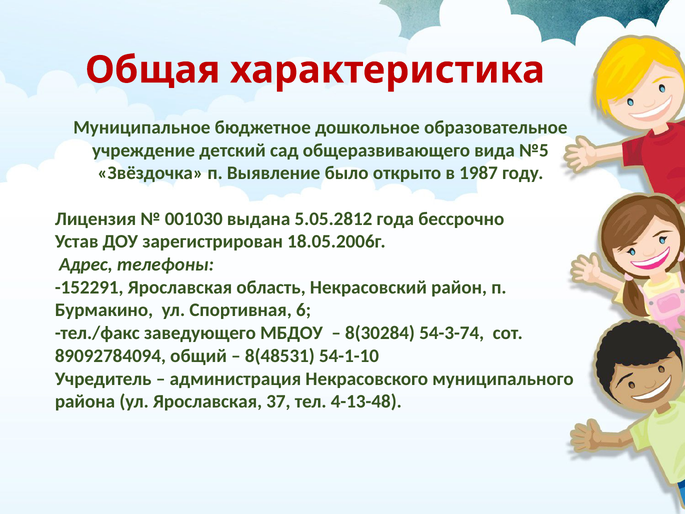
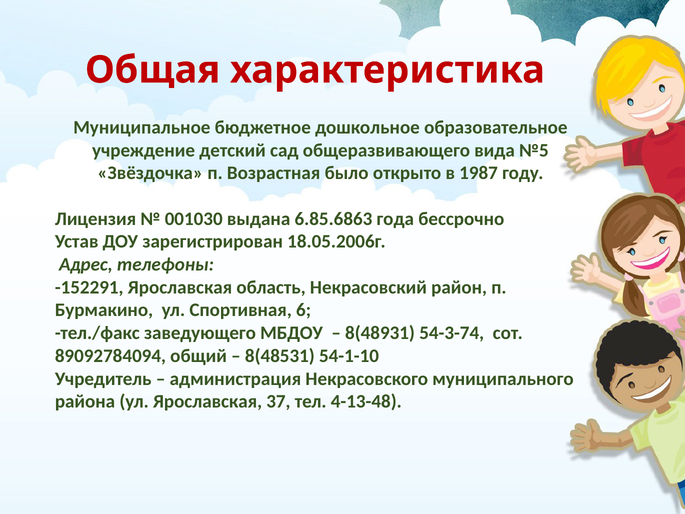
Выявление: Выявление -> Возрастная (274, 173)
5.05.2812: 5.05.2812 -> 6.85.6863 (333, 219)
8(30284: 8(30284 -> 8(48931 (380, 333)
